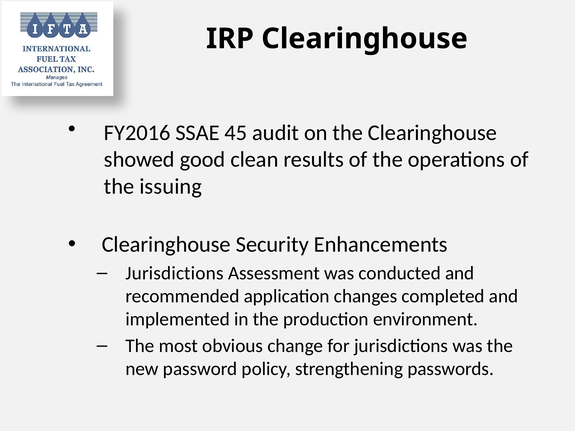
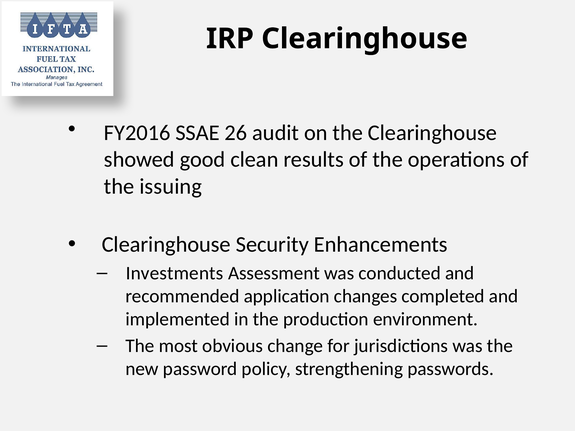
45: 45 -> 26 (236, 133)
Jurisdictions: Jurisdictions -> Investments (175, 273)
